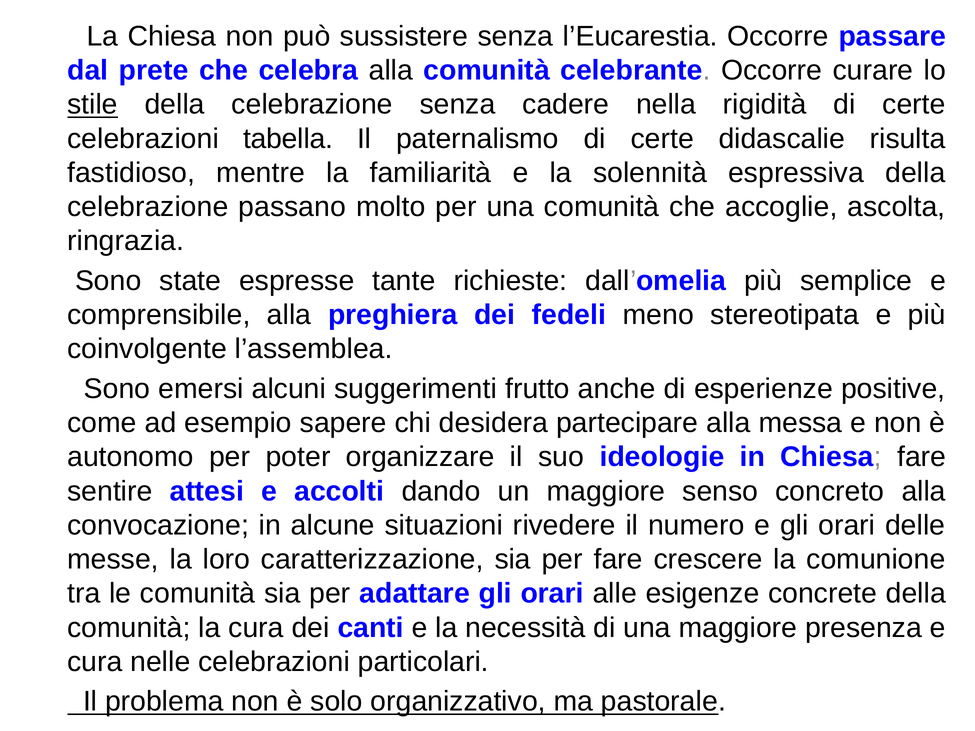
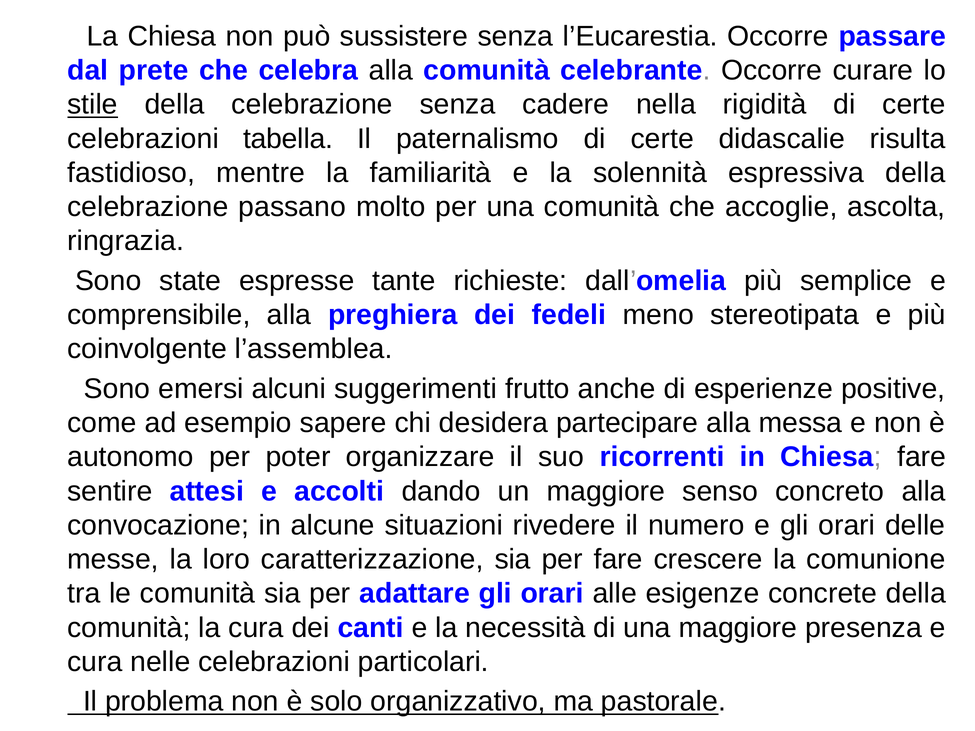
ideologie: ideologie -> ricorrenti (662, 457)
